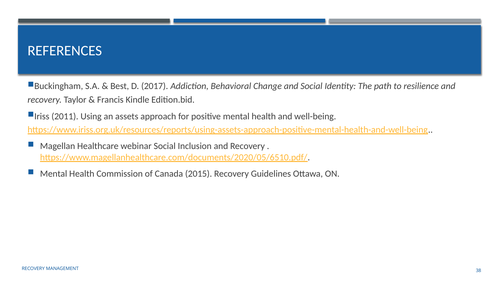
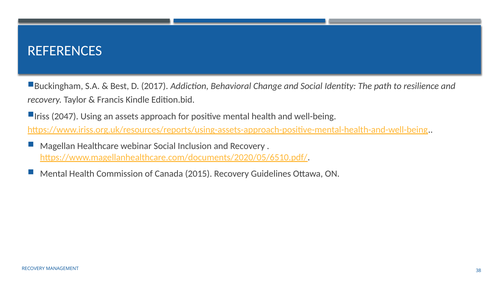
2011: 2011 -> 2047 (65, 116)
